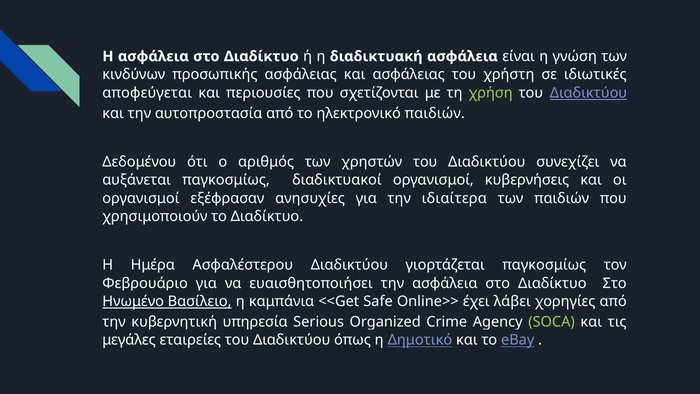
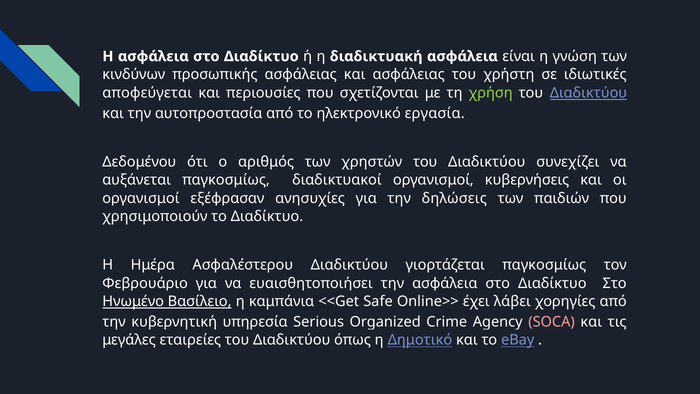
ηλεκτρονικό παιδιών: παιδιών -> εργασία (435, 113)
ιδιαίτερα: ιδιαίτερα -> δηλώσεις (454, 198)
SOCA colour: light green -> pink (552, 322)
